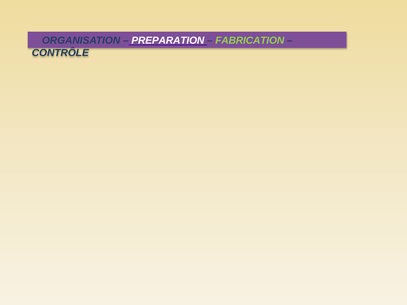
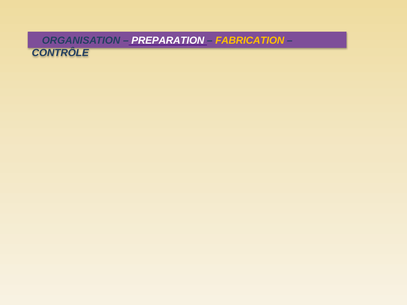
FABRICATION colour: light green -> yellow (250, 41)
